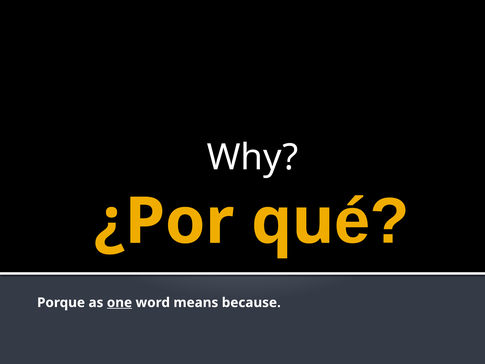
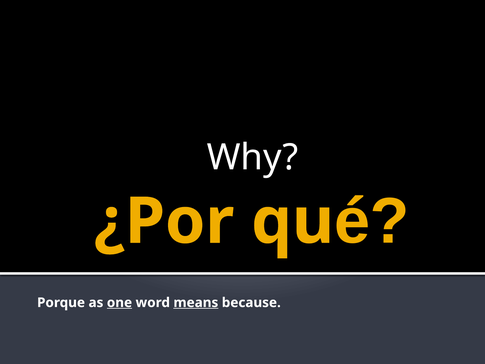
means underline: none -> present (196, 302)
